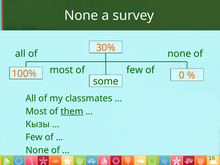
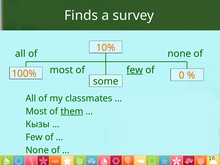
None: None -> Finds (81, 15)
30%: 30% -> 10% (106, 48)
few underline: none -> present (135, 70)
